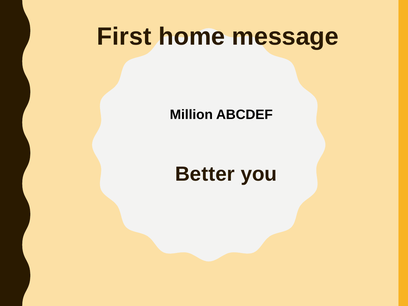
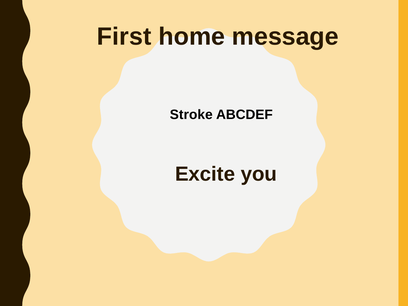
Million: Million -> Stroke (191, 115)
Better: Better -> Excite (205, 174)
